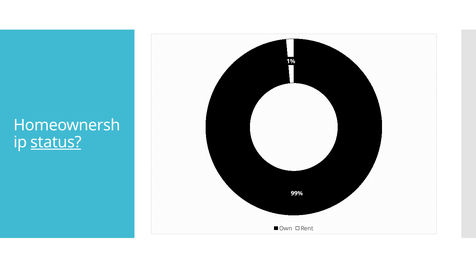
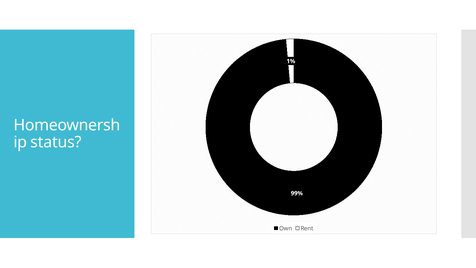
status underline: present -> none (56, 142)
